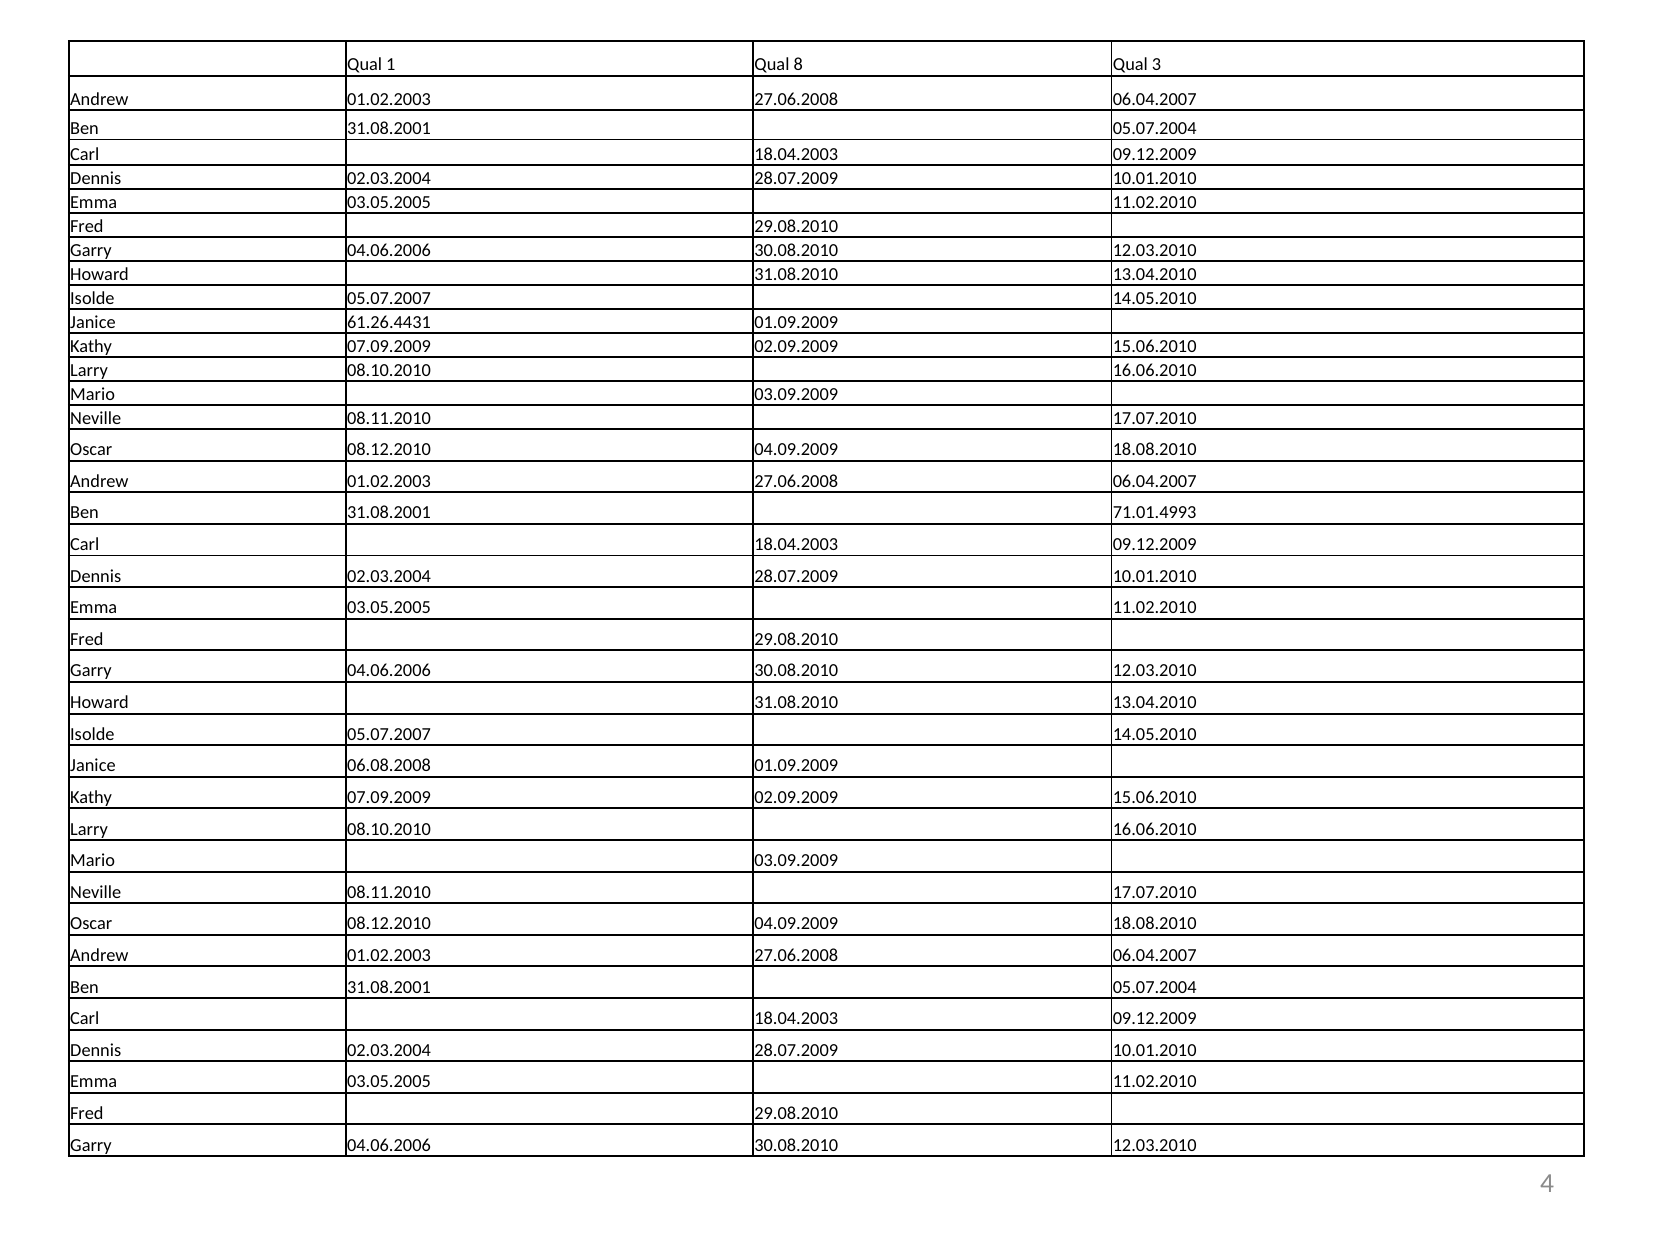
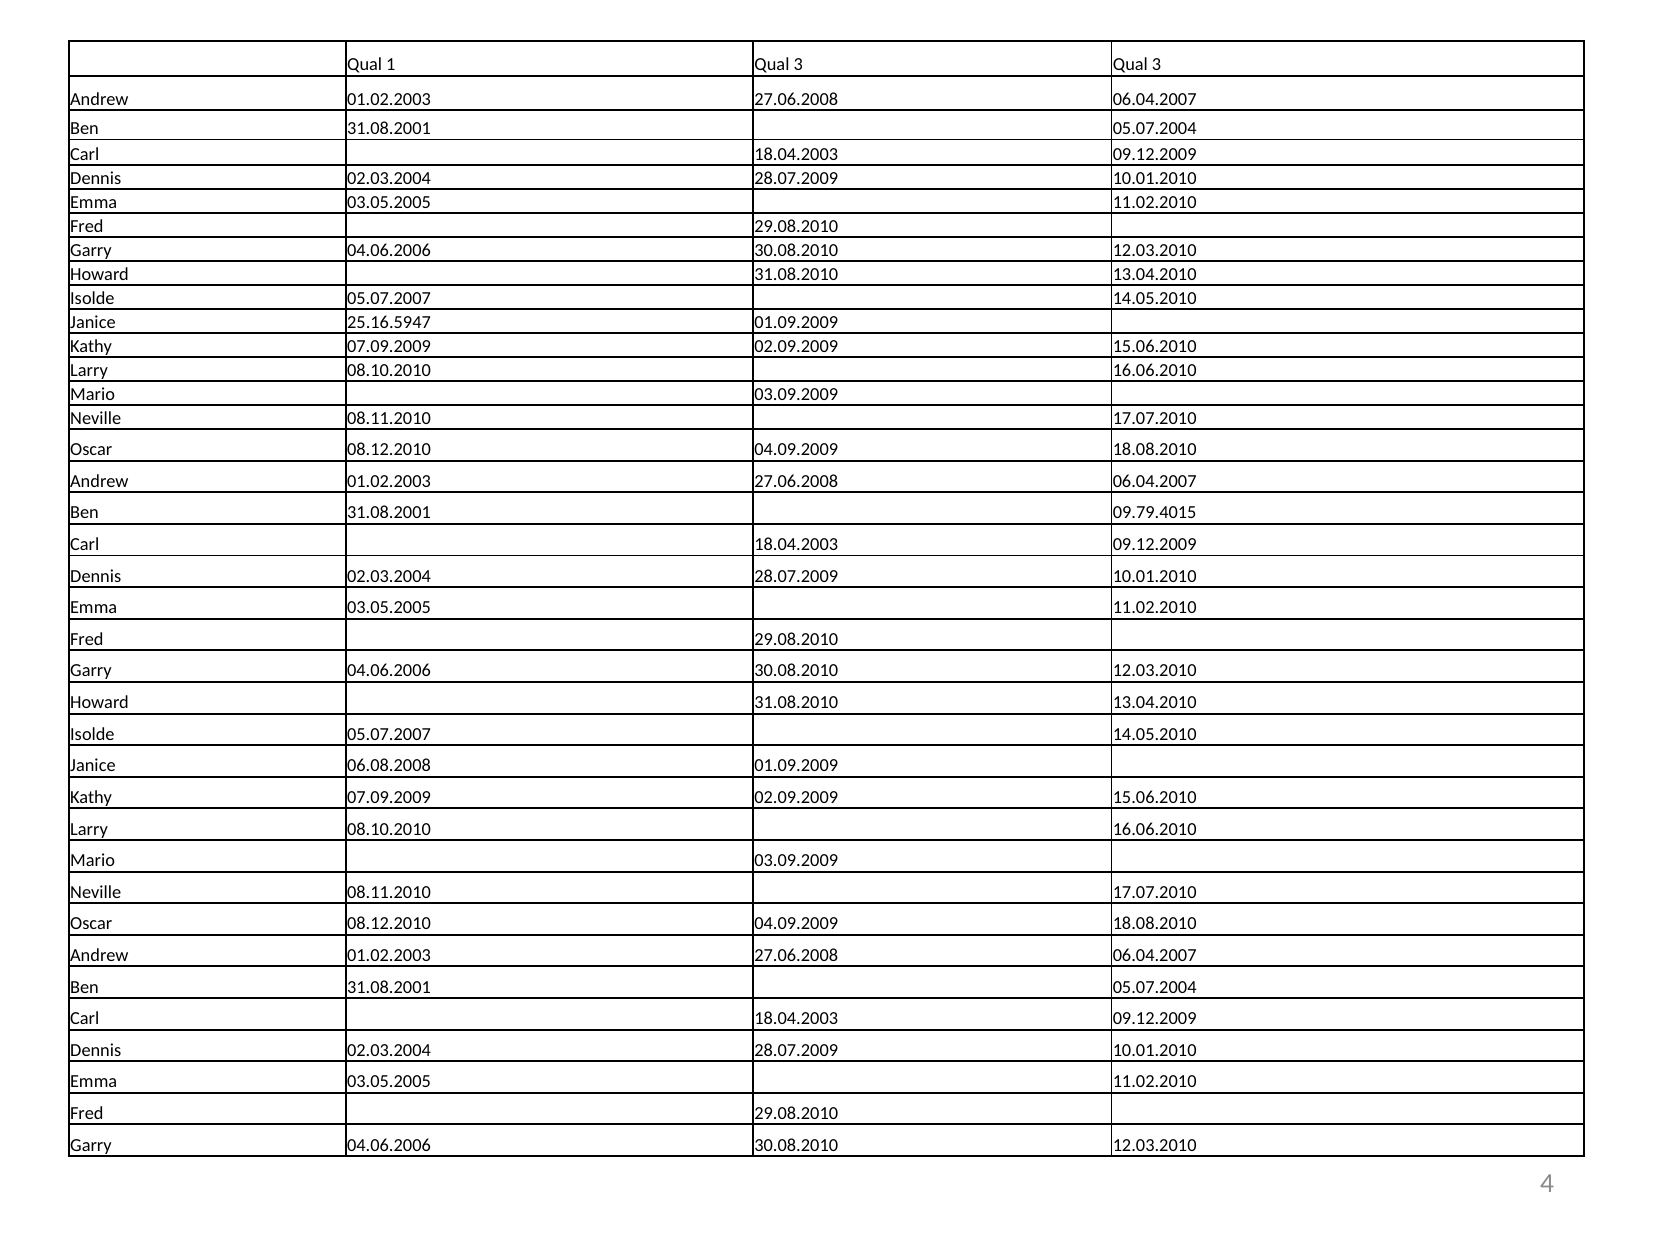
1 Qual 8: 8 -> 3 (798, 65)
61.26.4431: 61.26.4431 -> 25.16.5947 (389, 322)
71.01.4993: 71.01.4993 -> 09.79.4015 (1155, 513)
